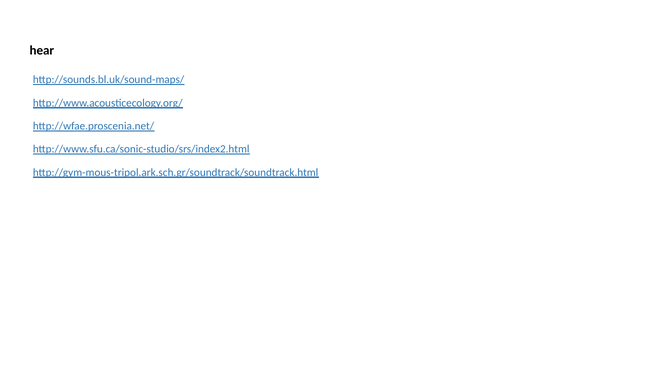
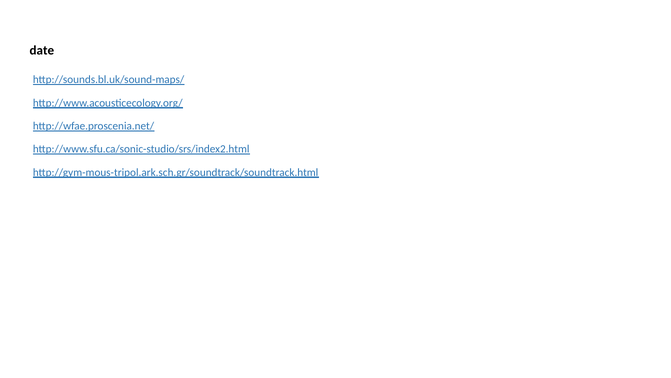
hear: hear -> date (42, 50)
